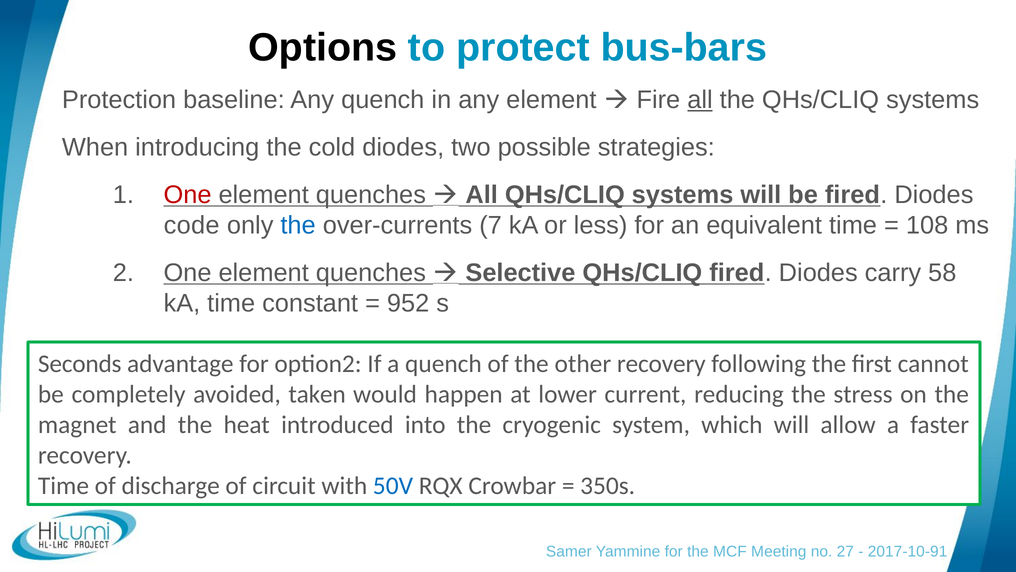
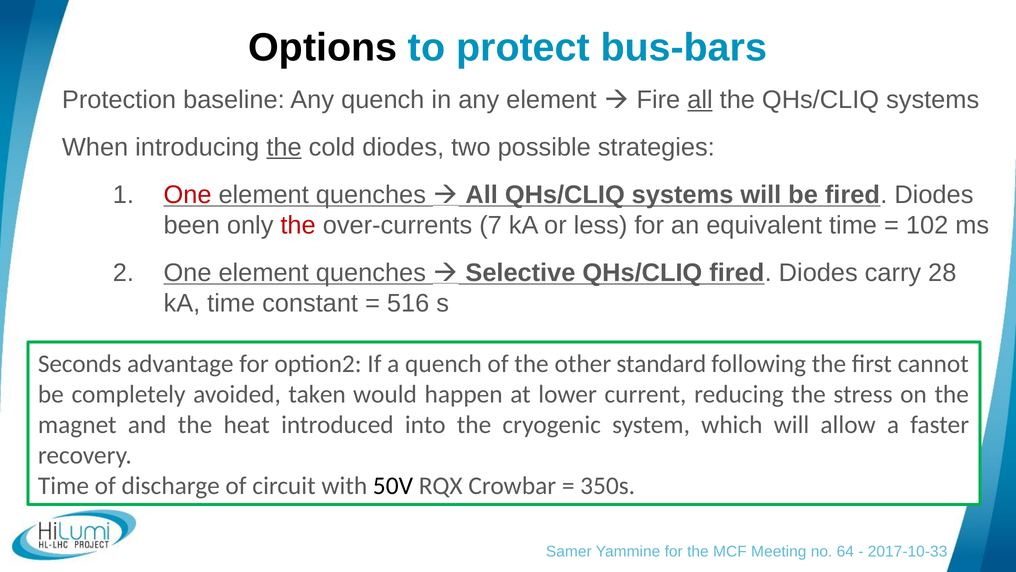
the underline: none -> present (284, 147)
code: code -> been (192, 225)
the colour: blue -> red (298, 225)
108: 108 -> 102 (927, 225)
58: 58 -> 28 (942, 272)
952: 952 -> 516 (408, 303)
other recovery: recovery -> standard (661, 364)
50V colour: blue -> black (393, 486)
27: 27 -> 64 (845, 551)
2017-10-91: 2017-10-91 -> 2017-10-33 (908, 551)
